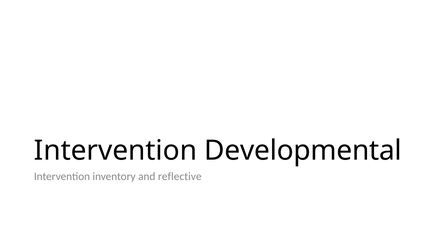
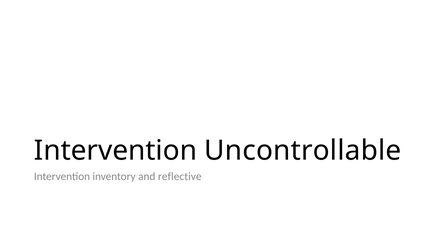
Developmental: Developmental -> Uncontrollable (303, 151)
